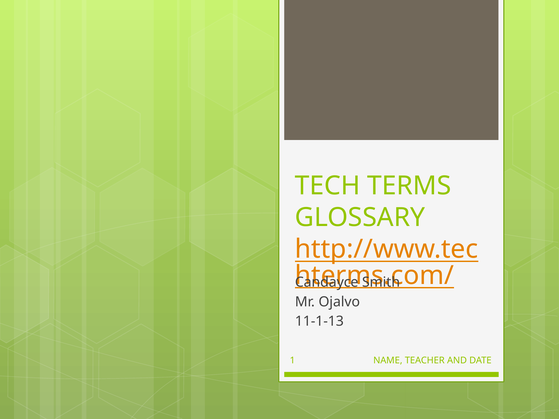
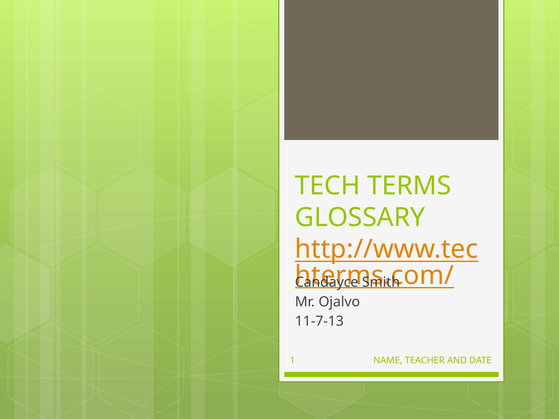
11-1-13: 11-1-13 -> 11-7-13 (319, 322)
